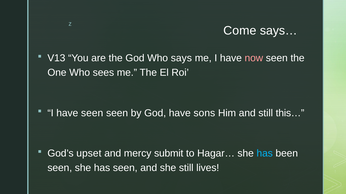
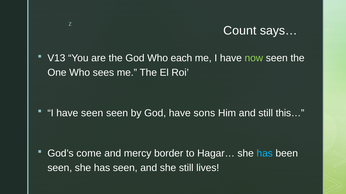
Come: Come -> Count (240, 31)
says: says -> each (181, 58)
now colour: pink -> light green (254, 58)
upset: upset -> come (89, 154)
submit: submit -> border (169, 154)
